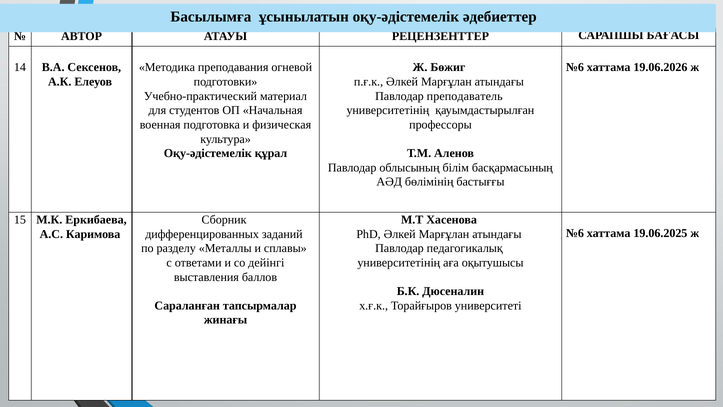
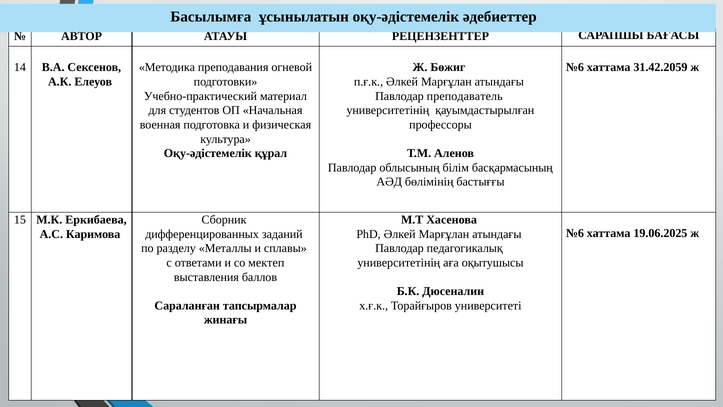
19.06.2026: 19.06.2026 -> 31.42.2059 (660, 67)
дейінгі: дейінгі -> мектеп (266, 263)
